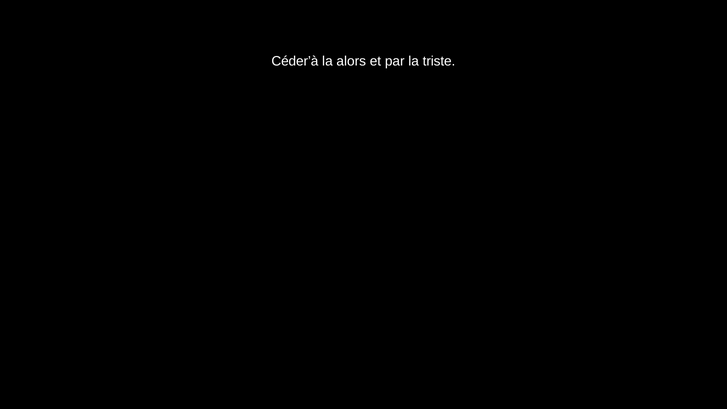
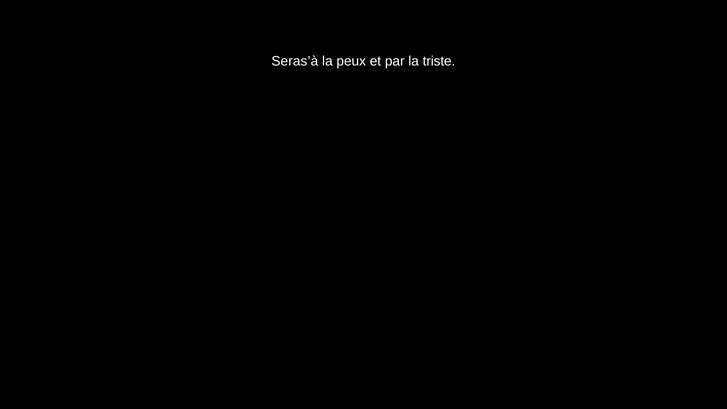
Céder’à: Céder’à -> Seras’à (295, 61)
alors: alors -> peux (351, 61)
